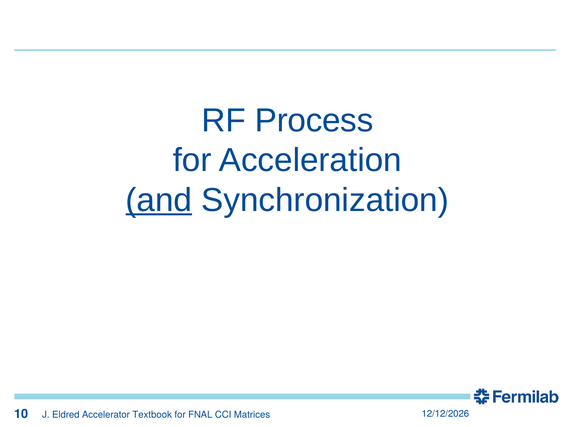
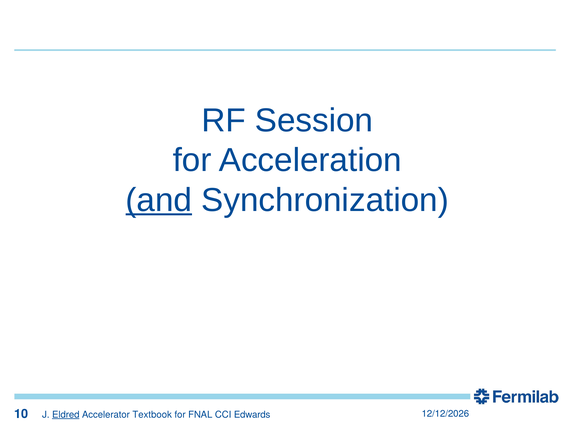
Process: Process -> Session (314, 121)
Eldred underline: none -> present (66, 415)
Matrices: Matrices -> Edwards (252, 415)
